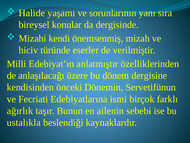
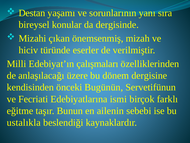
Halide: Halide -> Destan (32, 13)
kendi: kendi -> çıkan (59, 38)
anlatmıştır: anlatmıştır -> çalışmaları (97, 64)
Dönemin: Dönemin -> Bugünün (104, 87)
ağırlık: ağırlık -> eğitme (20, 110)
